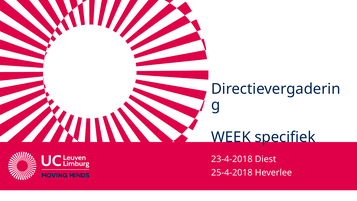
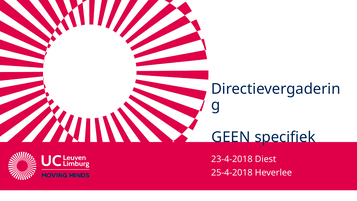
WEEK: WEEK -> GEEN (231, 137)
